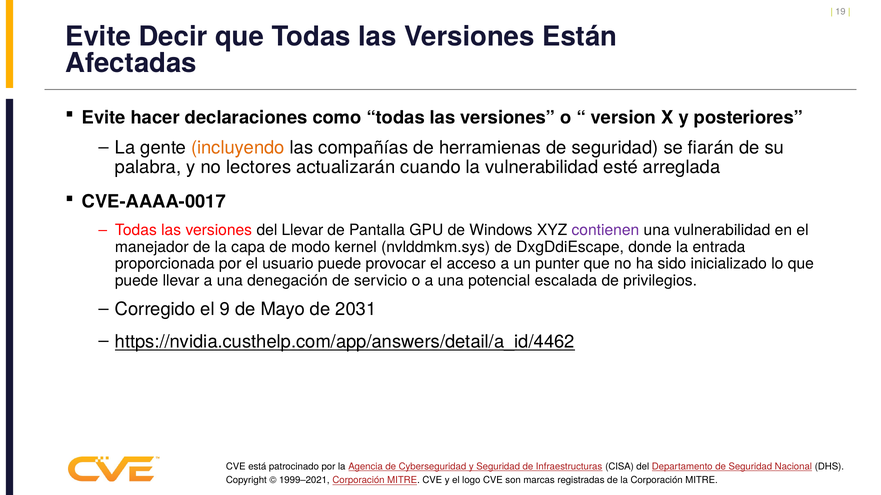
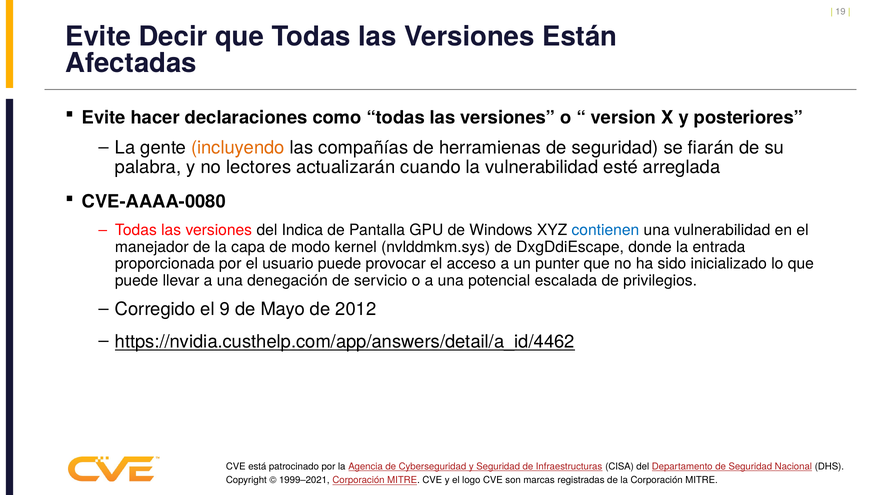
CVE-AAAA-0017: CVE-AAAA-0017 -> CVE-AAAA-0080 (154, 202)
del Llevar: Llevar -> Indica (302, 230)
contienen colour: purple -> blue (605, 230)
2031: 2031 -> 2012 (356, 309)
